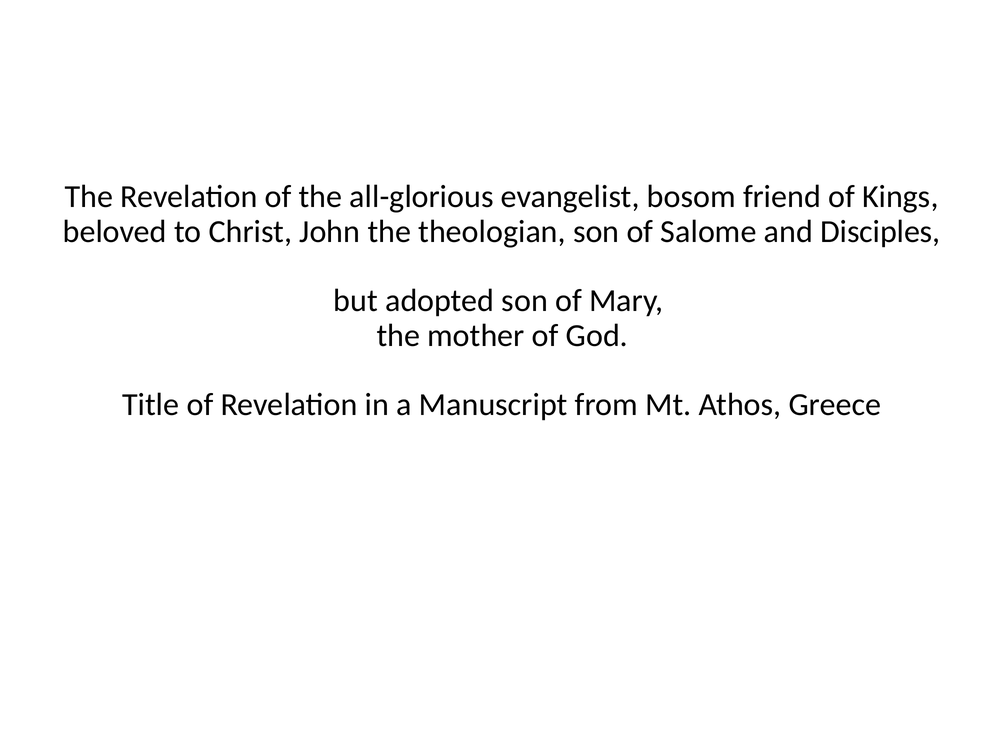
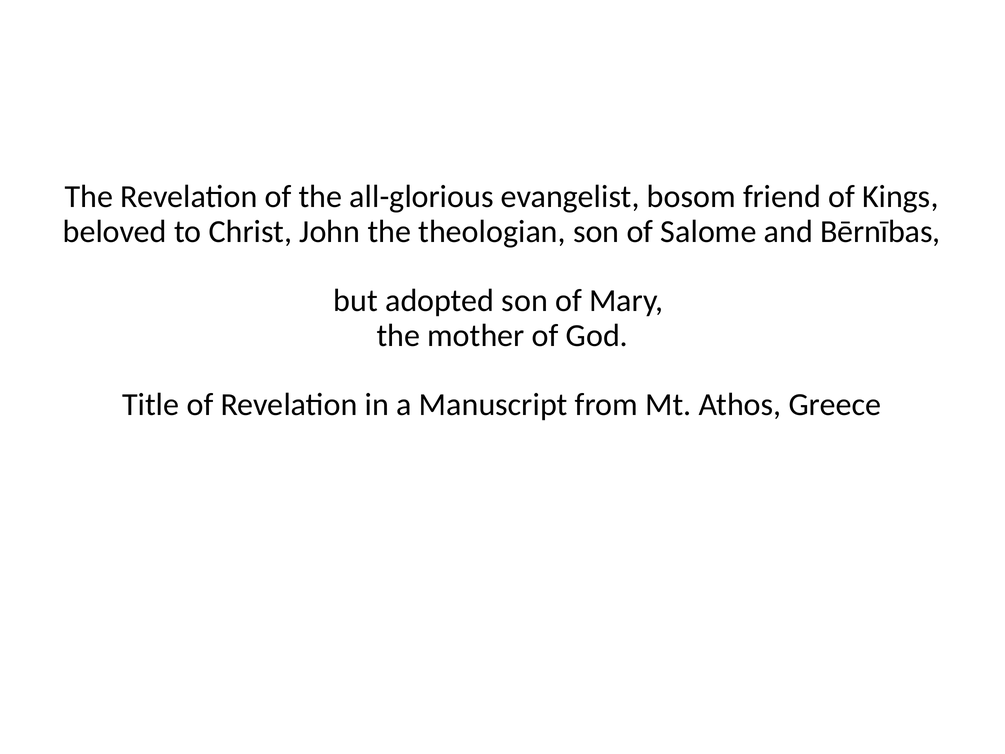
Disciples: Disciples -> Bērnības (880, 231)
